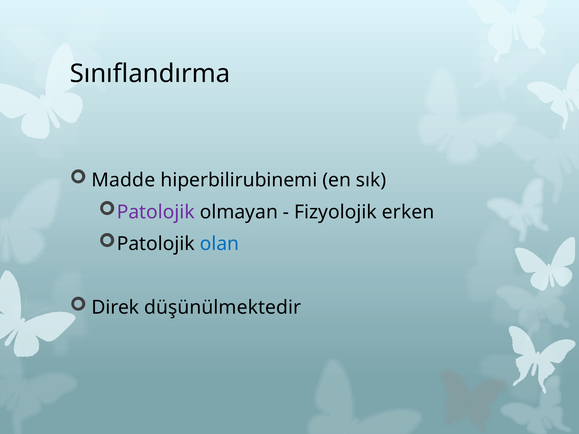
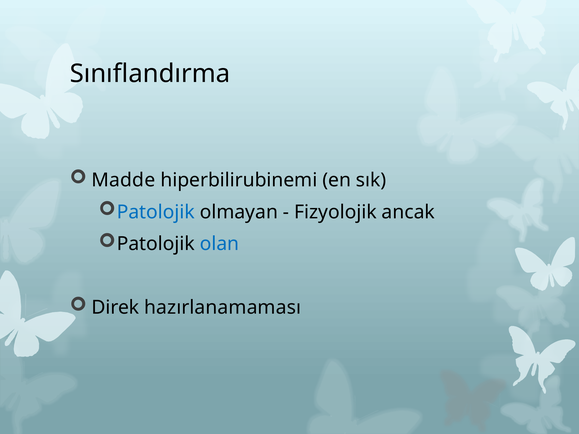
Patolojik colour: purple -> blue (156, 212)
erken: erken -> ancak (408, 212)
düşünülmektedir: düşünülmektedir -> hazırlanamaması (223, 308)
